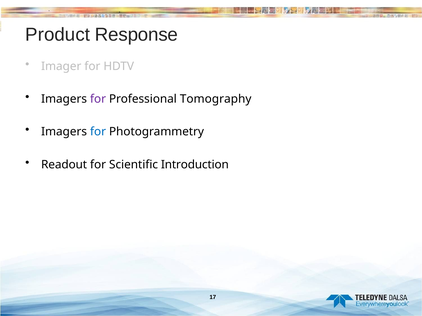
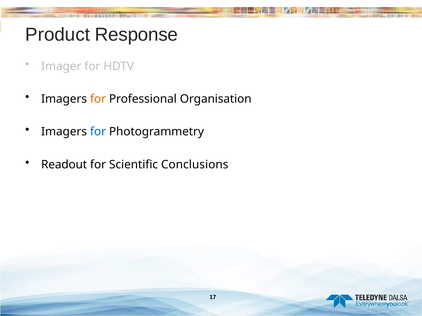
for colour: purple -> orange (98, 99)
Tomography: Tomography -> Organisation (216, 99)
Introduction: Introduction -> Conclusions (195, 165)
